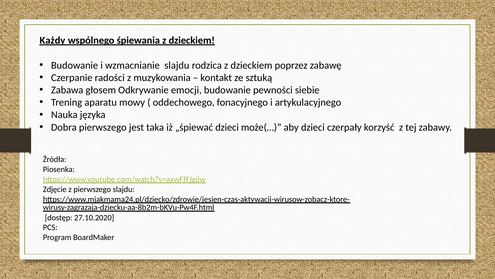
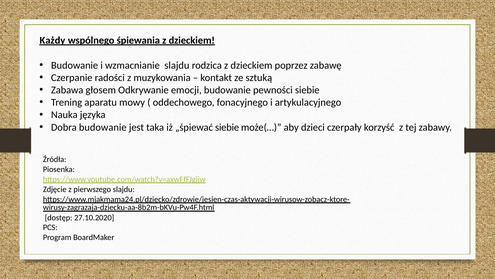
Dobra pierwszego: pierwszego -> budowanie (103, 127)
„śpiewać dzieci: dzieci -> siebie (227, 127)
